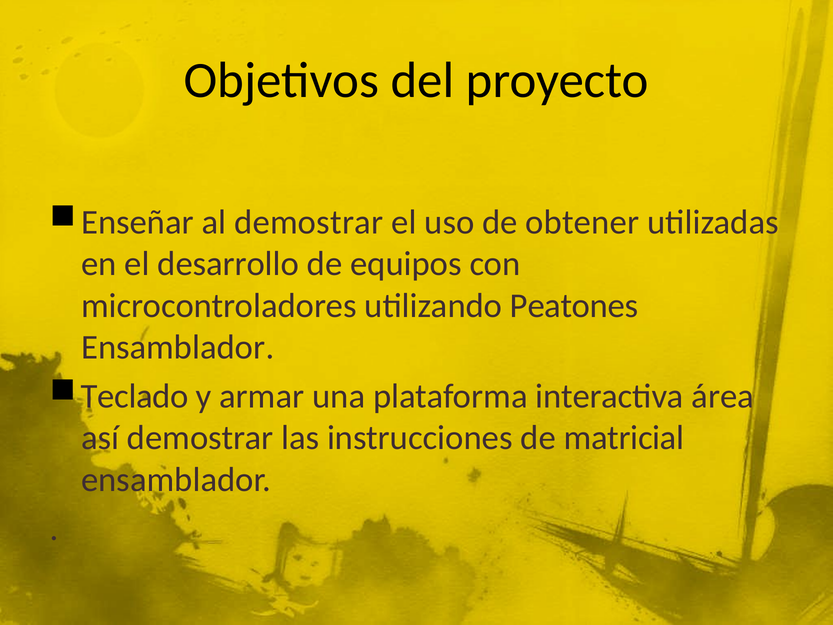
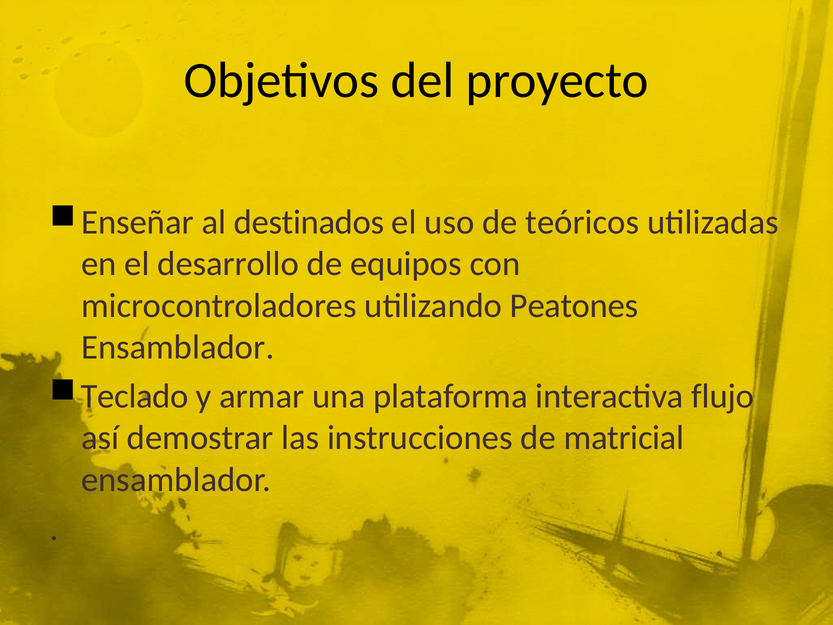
al demostrar: demostrar -> destinados (309, 222)
obtener: obtener -> teóricos (582, 222)
área: área -> flujo (723, 396)
